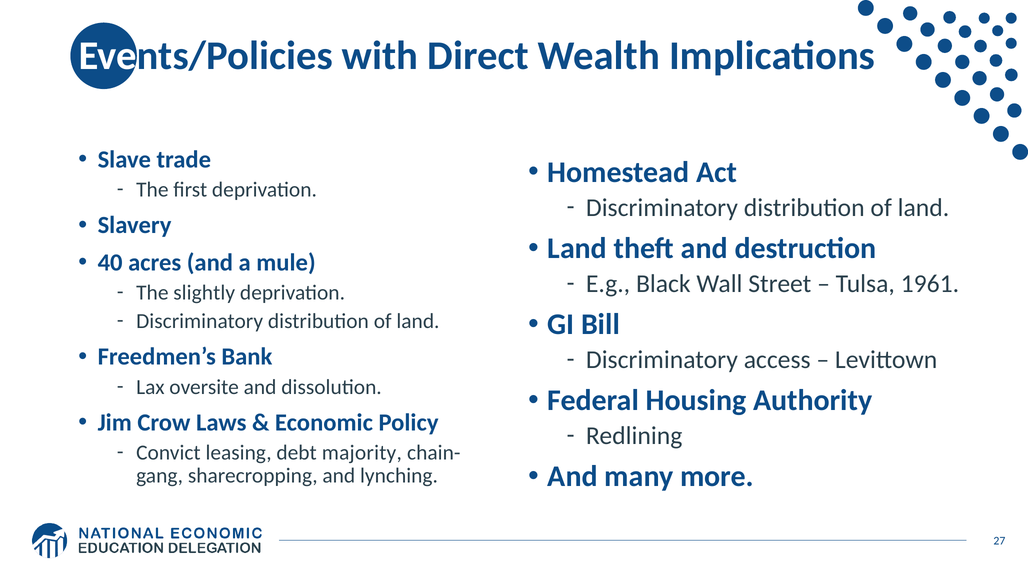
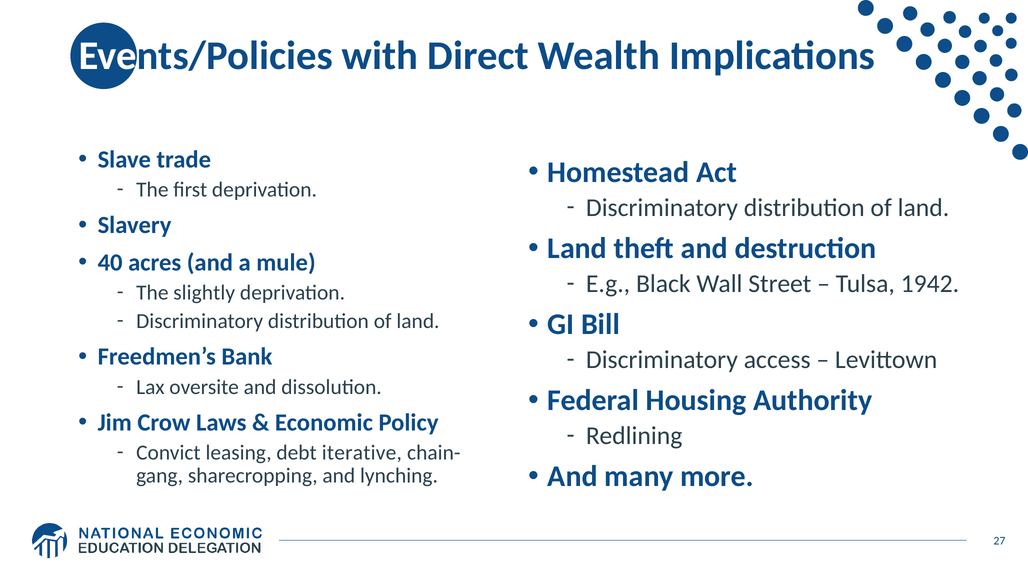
1961: 1961 -> 1942 (930, 284)
majority: majority -> iterative (362, 453)
